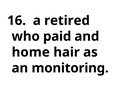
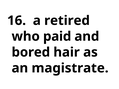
home: home -> bored (31, 52)
monitoring: monitoring -> magistrate (70, 68)
